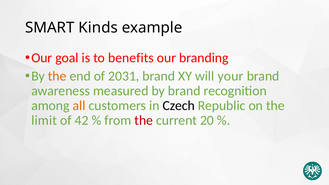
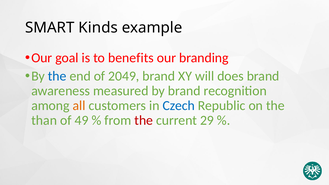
the colour: orange -> blue (57, 76)
2031: 2031 -> 2049 (124, 76)
your: your -> does (231, 76)
Czech colour: black -> blue (179, 106)
limit: limit -> than (44, 120)
42: 42 -> 49 (82, 120)
20: 20 -> 29 (207, 120)
